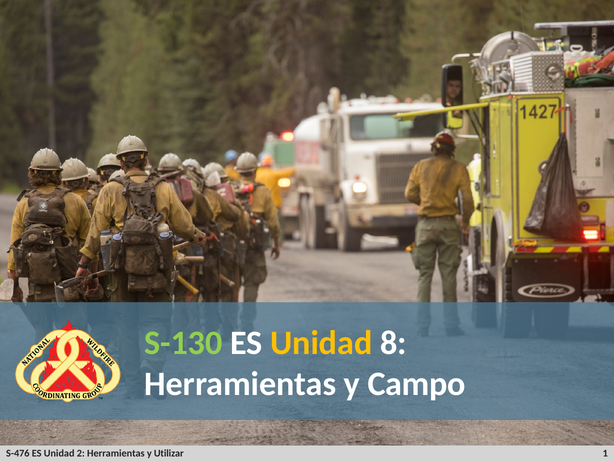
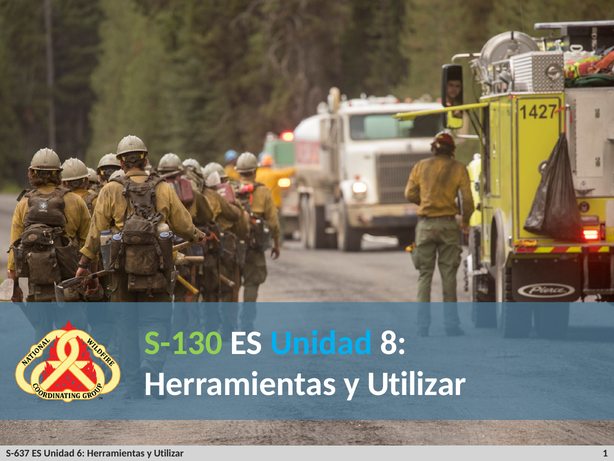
Unidad colour: yellow -> light blue (321, 343)
Campo: Campo -> Utilizar (417, 384)
S-476: S-476 -> S-637 (18, 453)
2: 2 -> 6 (81, 453)
